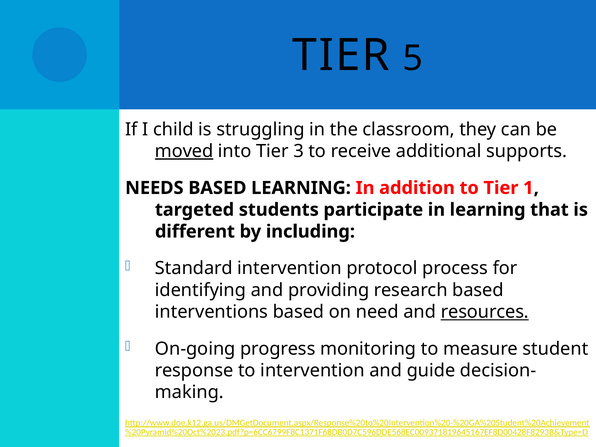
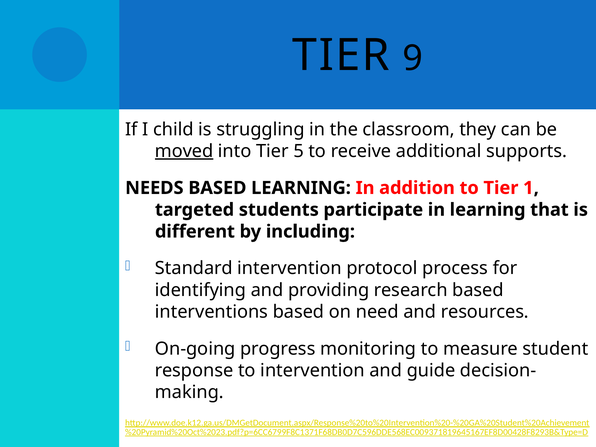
5: 5 -> 9 (413, 58)
3: 3 -> 5 (299, 151)
resources underline: present -> none (485, 312)
